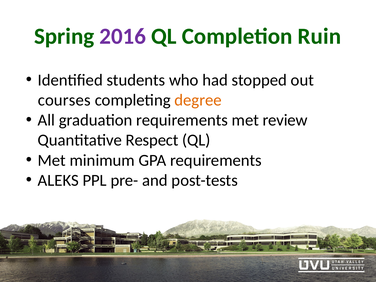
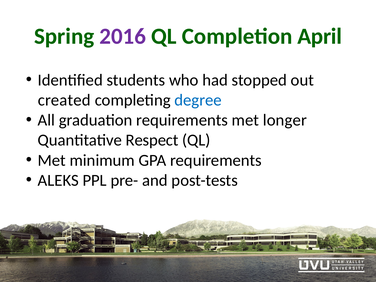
Ruin: Ruin -> April (320, 36)
courses: courses -> created (64, 100)
degree colour: orange -> blue (198, 100)
review: review -> longer (285, 120)
